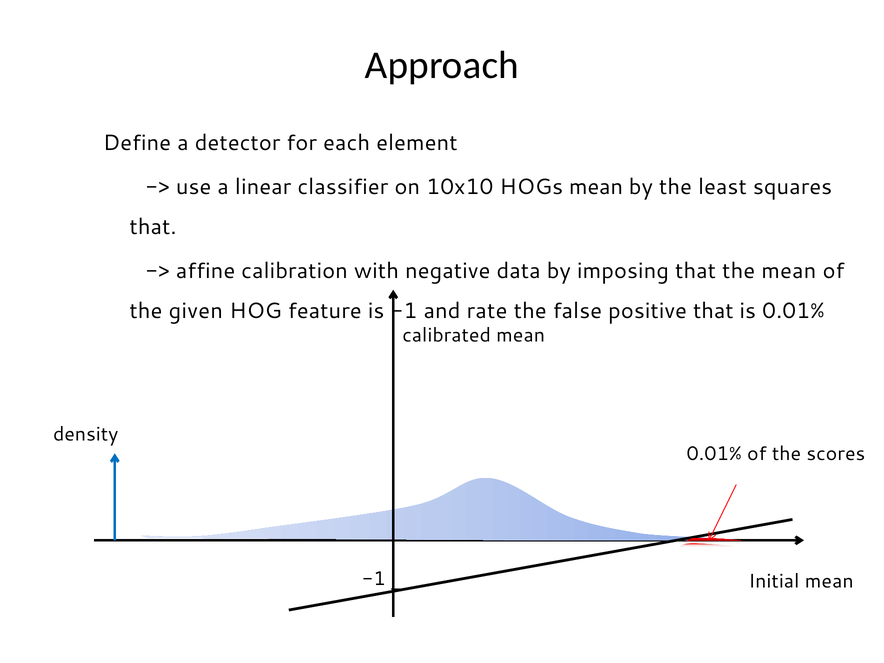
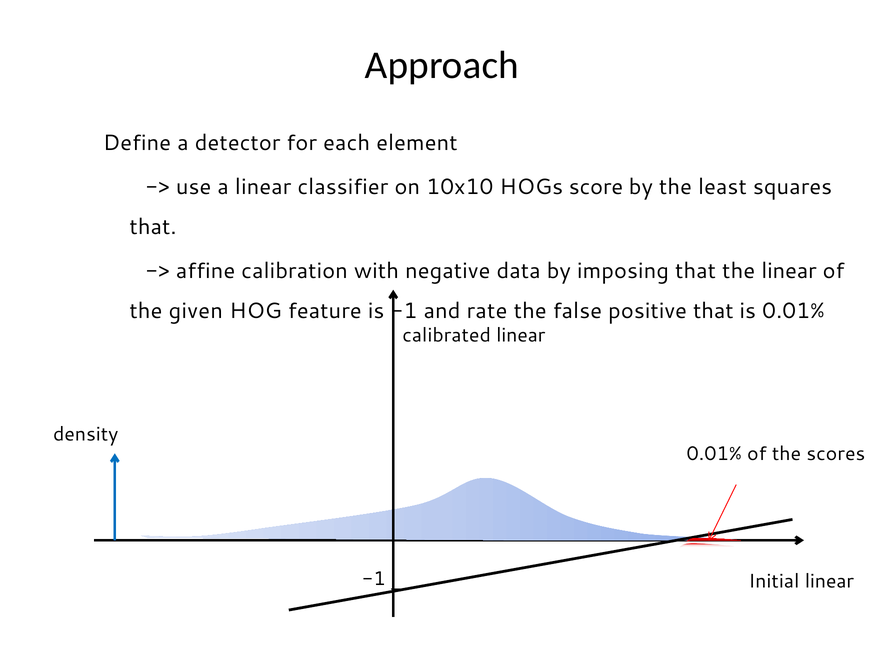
HOGs mean: mean -> score (596, 187)
the mean: mean -> linear (789, 271)
calibrated mean: mean -> linear (521, 335)
Initial mean: mean -> linear (829, 581)
